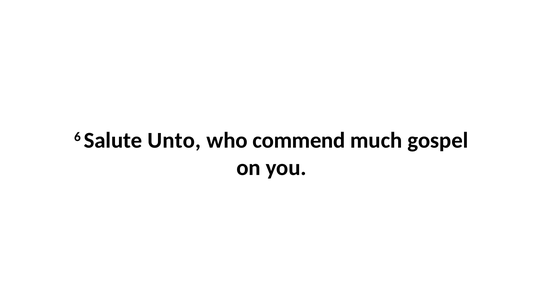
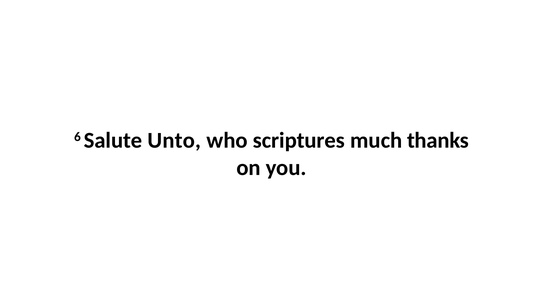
commend: commend -> scriptures (299, 141)
gospel: gospel -> thanks (438, 141)
